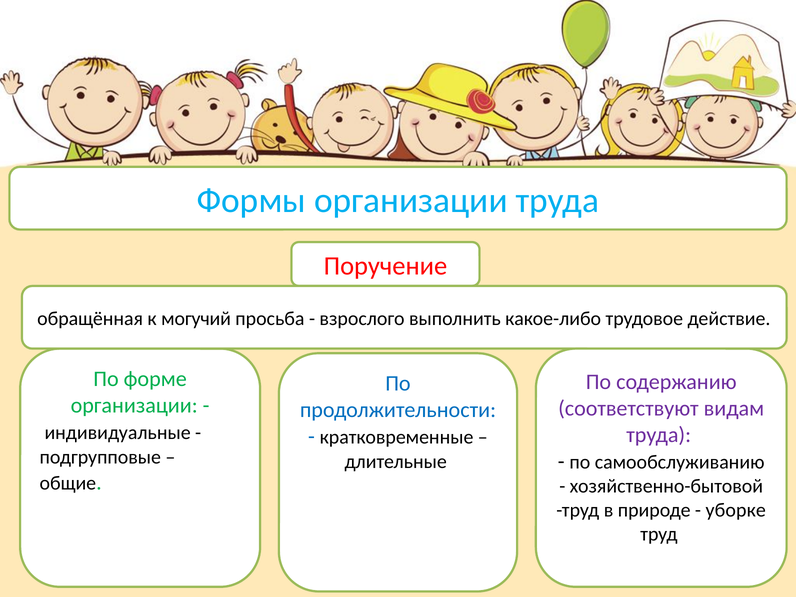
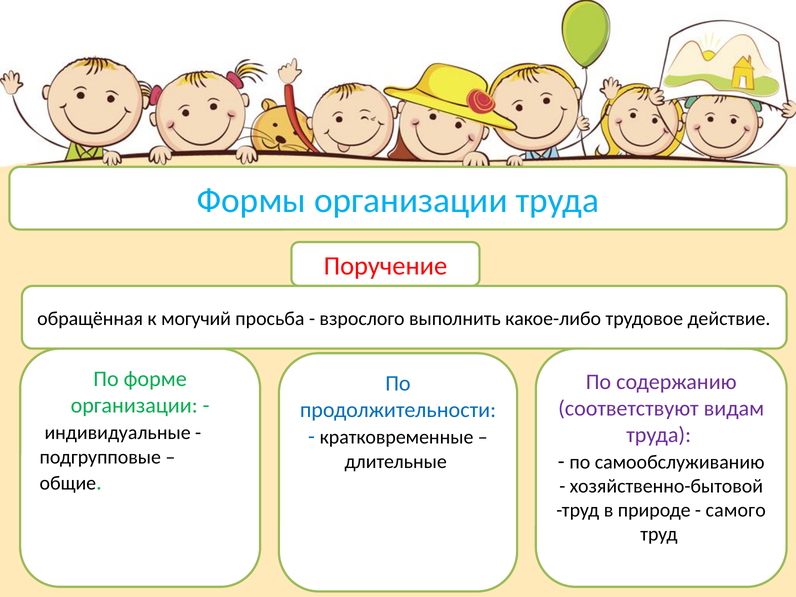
уборке: уборке -> самого (736, 510)
